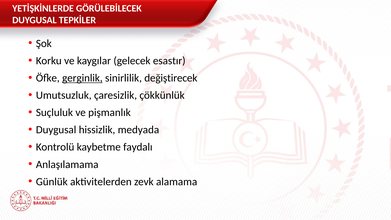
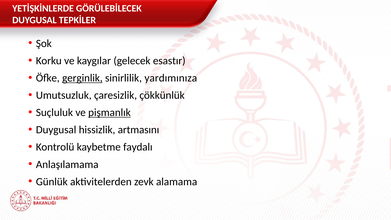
değiştirecek: değiştirecek -> yardımınıza (171, 78)
pişmanlık underline: none -> present (109, 113)
medyada: medyada -> artmasını (138, 130)
